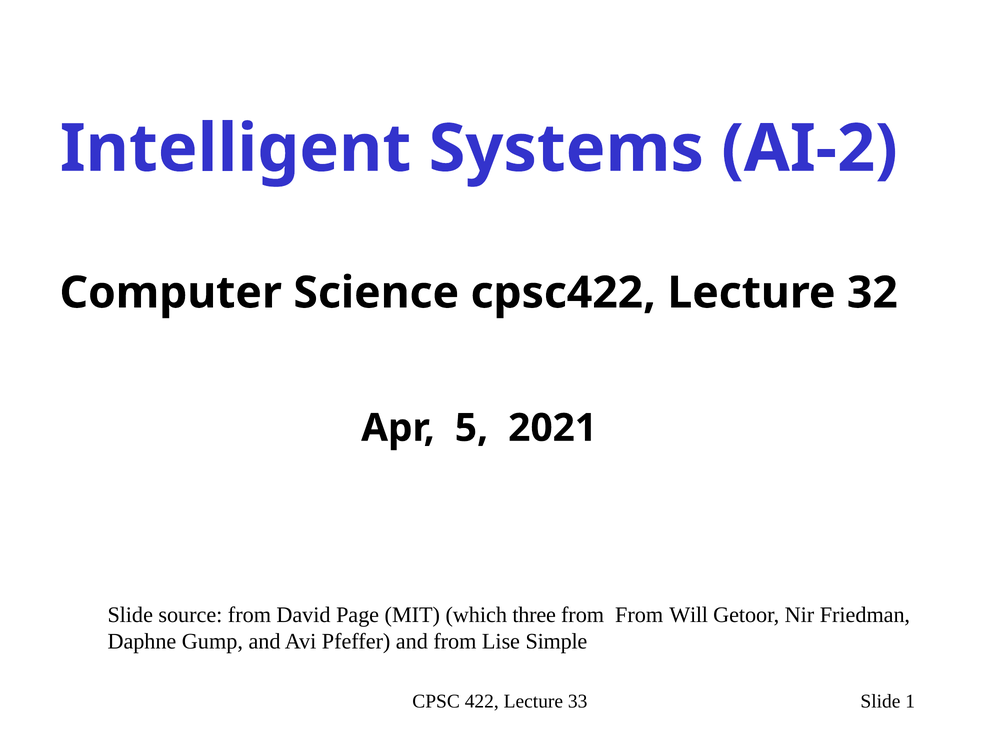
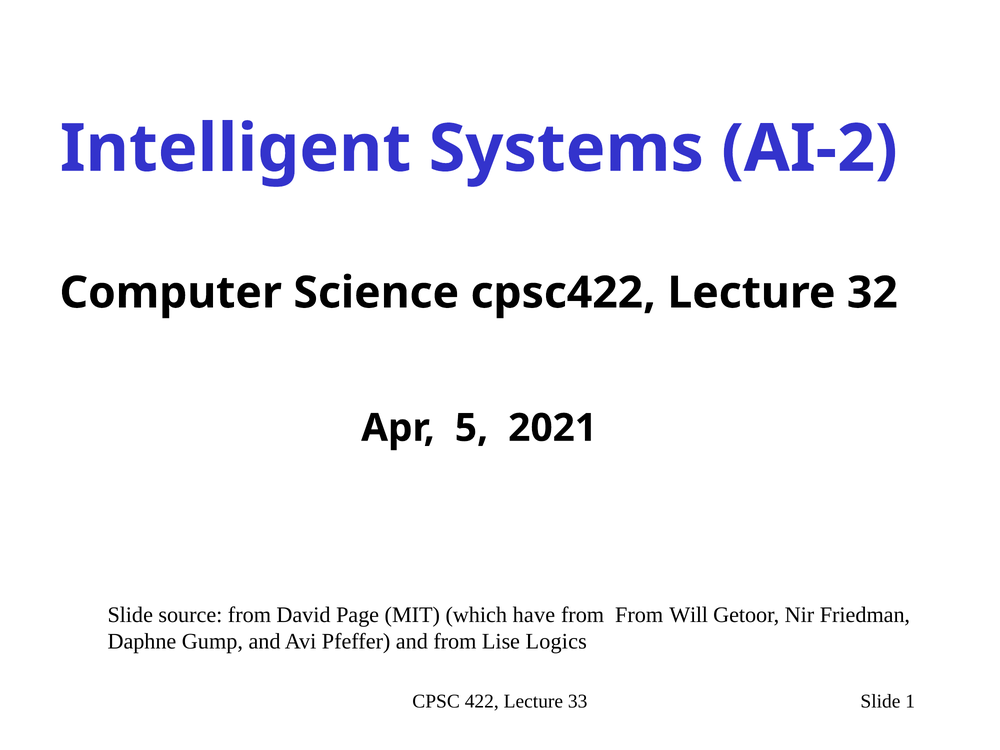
three: three -> have (534, 615)
Simple: Simple -> Logics (556, 641)
